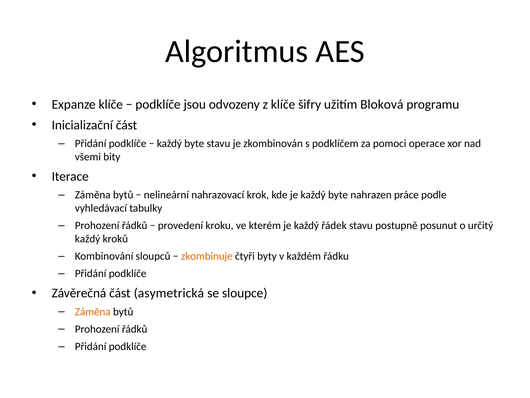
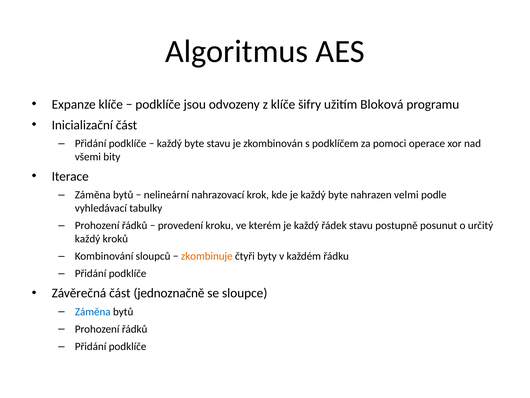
práce: práce -> velmi (406, 195)
asymetrická: asymetrická -> jednoznačně (169, 293)
Záměna colour: orange -> blue (93, 311)
